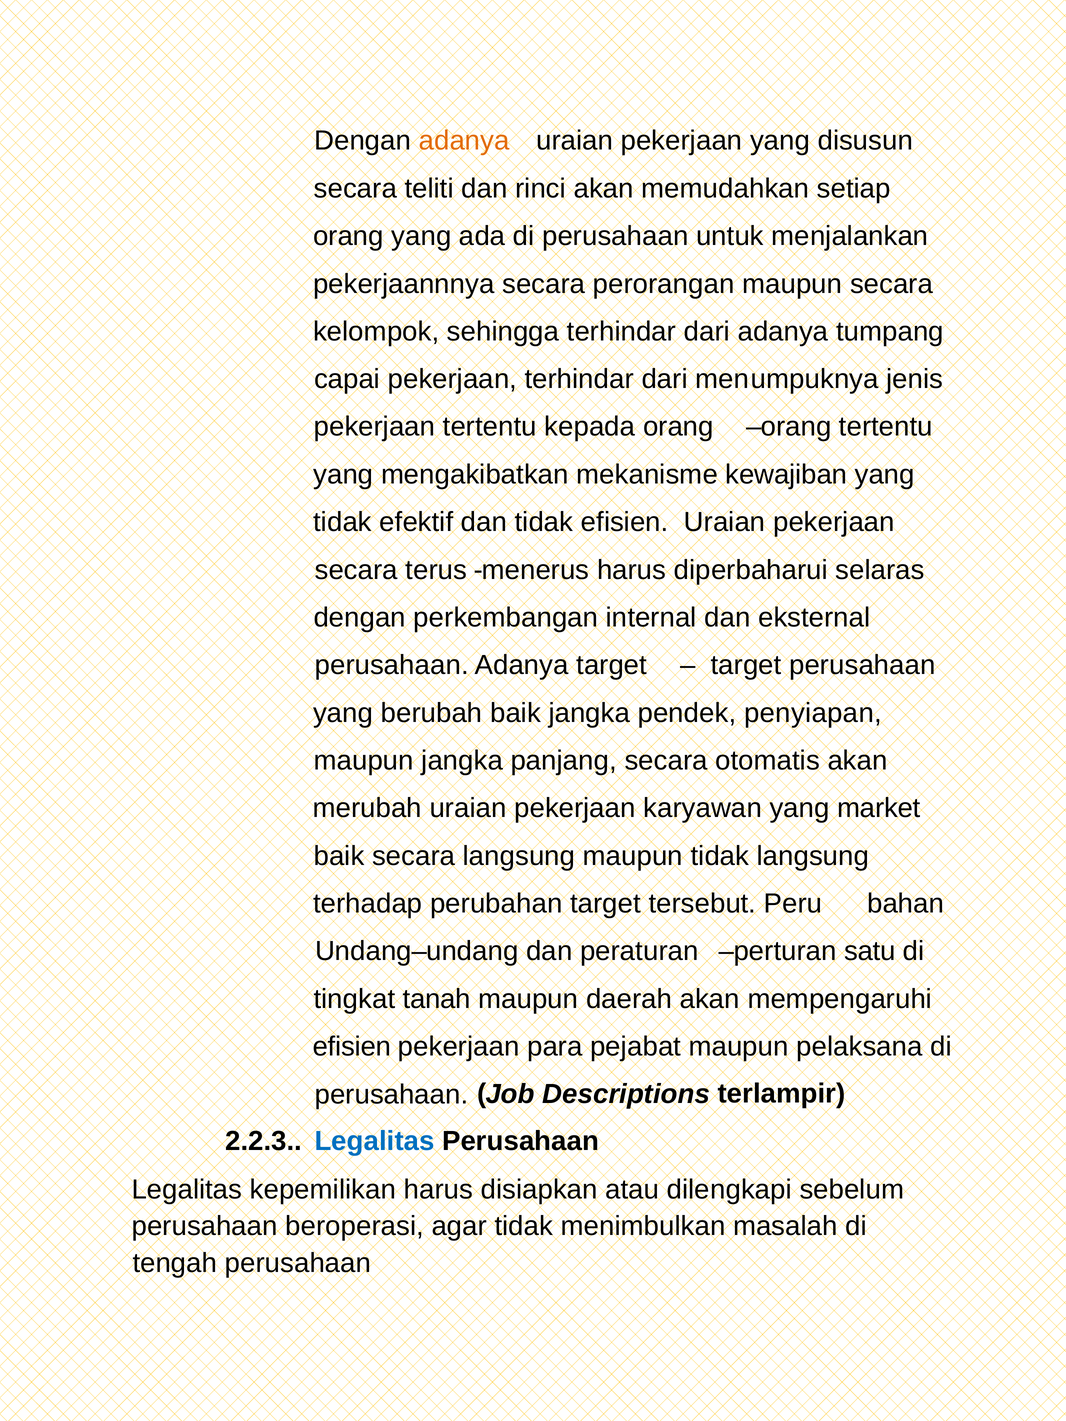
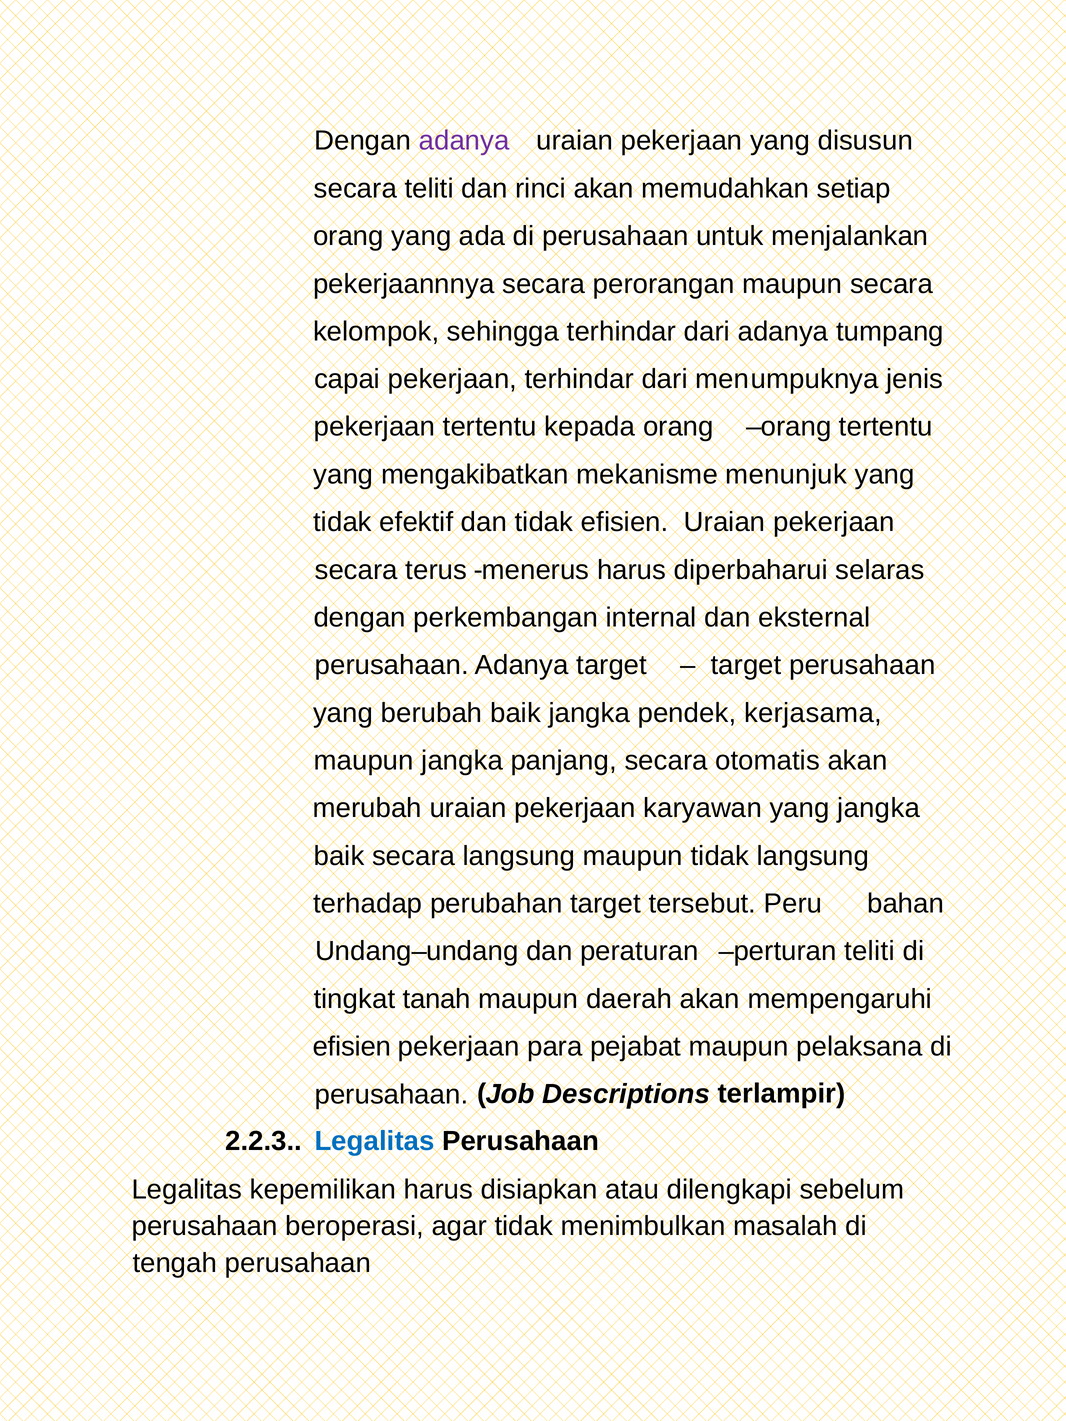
adanya colour: orange -> purple (464, 141)
kewajiban: kewajiban -> menunjuk (786, 475)
penyiapan: penyiapan -> kerjasama (813, 713)
yang market: market -> jangka (879, 808)
perturan satu: satu -> teliti (870, 952)
